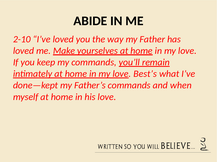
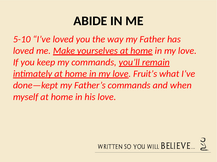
2-10: 2-10 -> 5-10 (22, 39)
Best’s: Best’s -> Fruit’s (145, 74)
